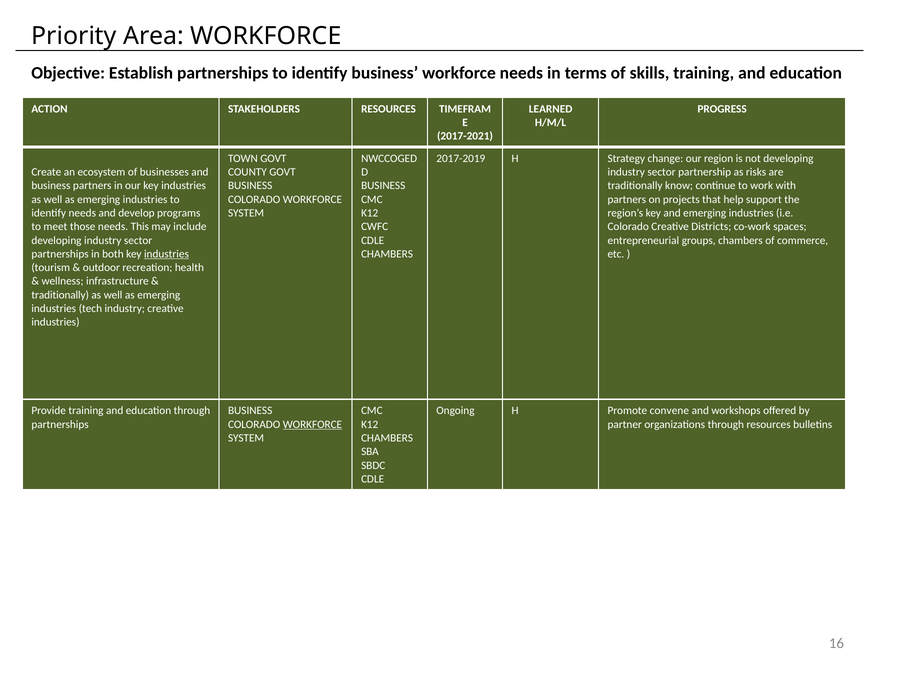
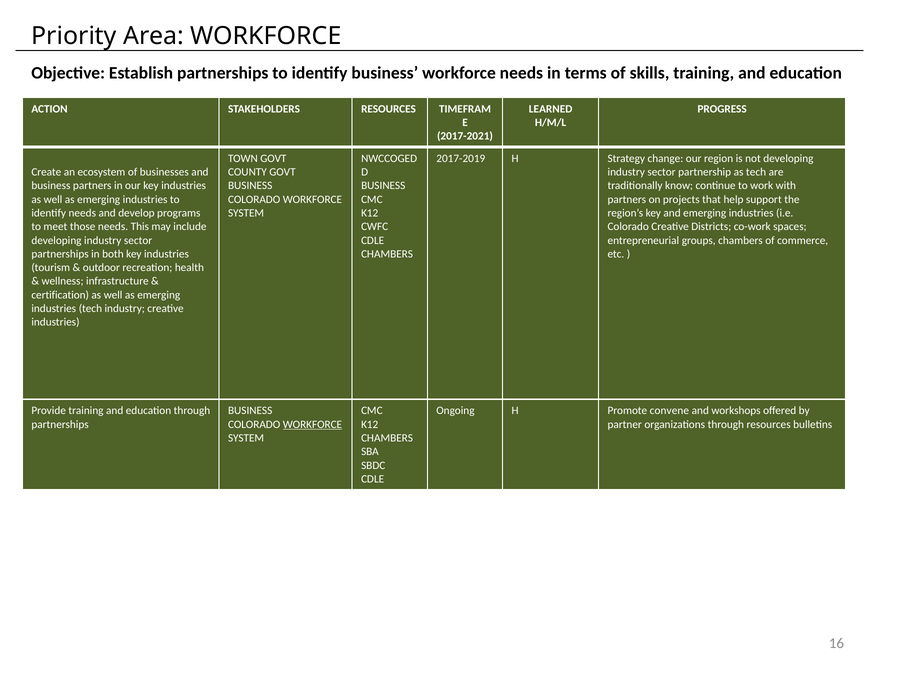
as risks: risks -> tech (756, 172)
industries underline: present -> none (166, 254)
traditionally: traditionally -> certification (60, 295)
